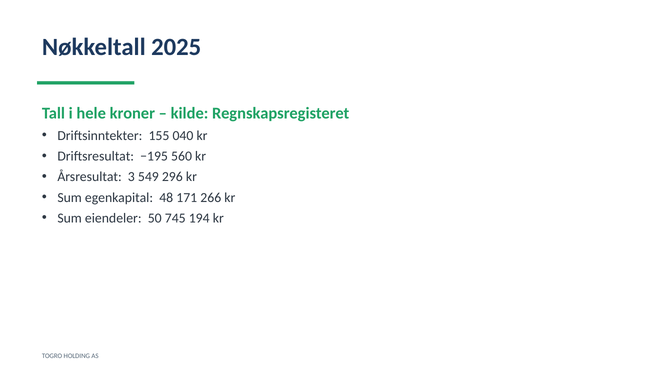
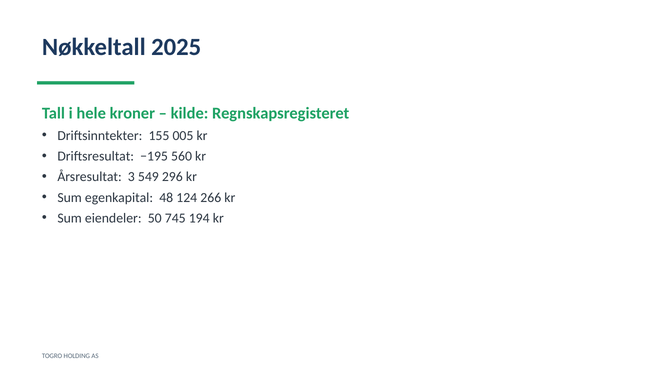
040: 040 -> 005 (183, 136)
171: 171 -> 124 (187, 197)
